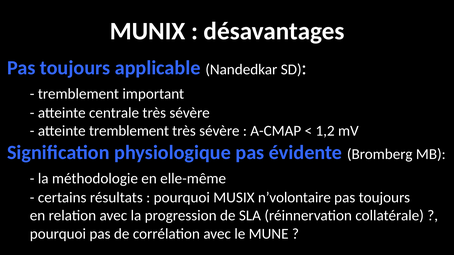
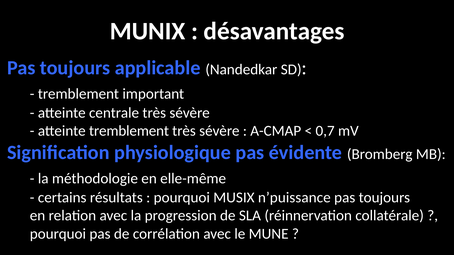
1,2: 1,2 -> 0,7 (325, 131)
n’volontaire: n’volontaire -> n’puissance (294, 198)
